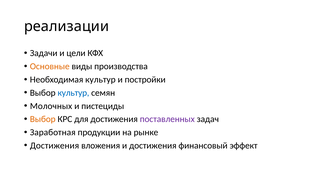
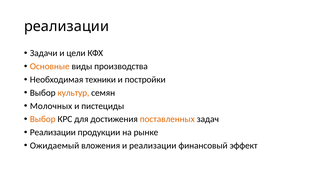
Необходимая культур: культур -> техники (101, 80)
культур colour: blue -> orange (73, 93)
поставленных colour: purple -> orange (167, 119)
Заработная: Заработная -> Реализации (53, 133)
Достижения: Достижения -> Ожидаемый (55, 146)
и достижения: достижения -> реализации (153, 146)
